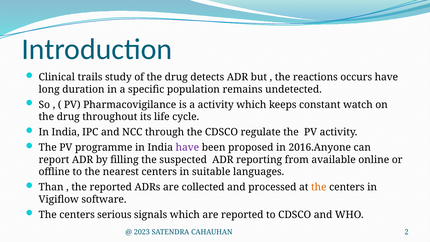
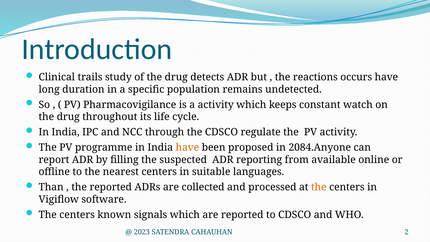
have colour: purple -> orange (187, 147)
2016.Anyone: 2016.Anyone -> 2084.Anyone (320, 147)
serious: serious -> known (114, 215)
